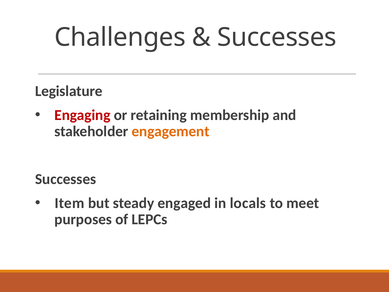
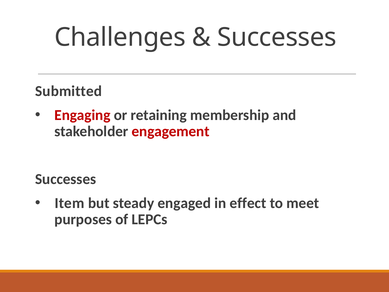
Legislature: Legislature -> Submitted (69, 91)
engagement colour: orange -> red (171, 131)
locals: locals -> effect (248, 203)
